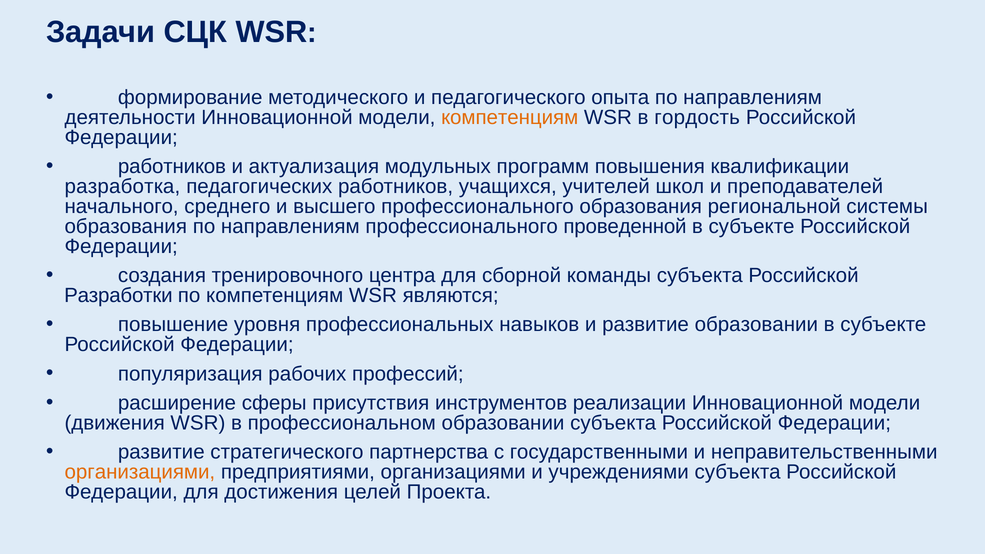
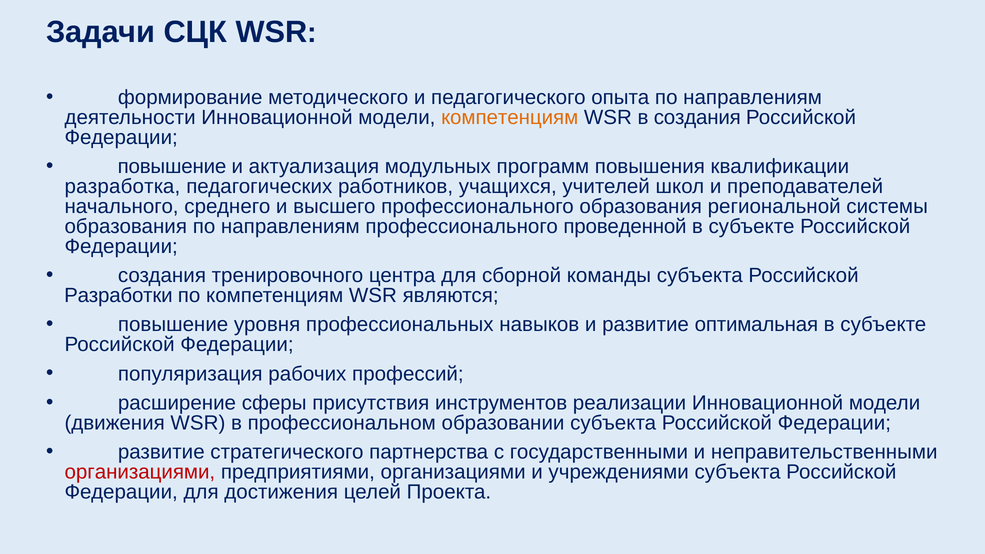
в гордость: гордость -> создания (697, 118)
работников: работников -> повышение (172, 167)
развитие образовании: образовании -> оптимальная (756, 325)
организациями colour: orange -> red (140, 472)
